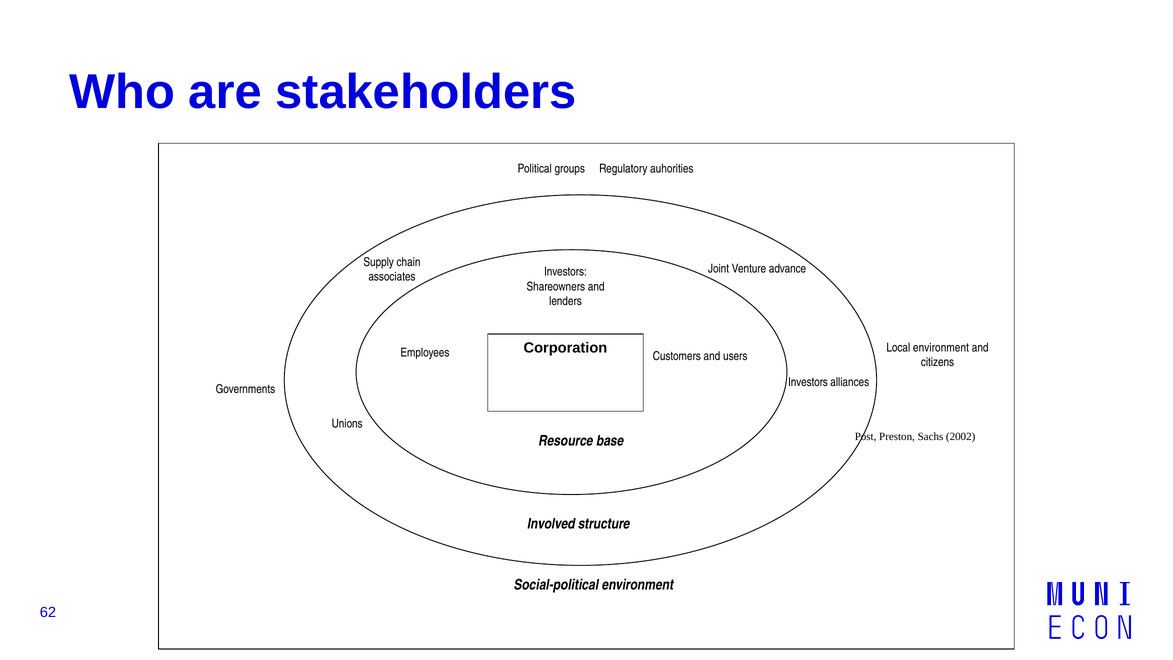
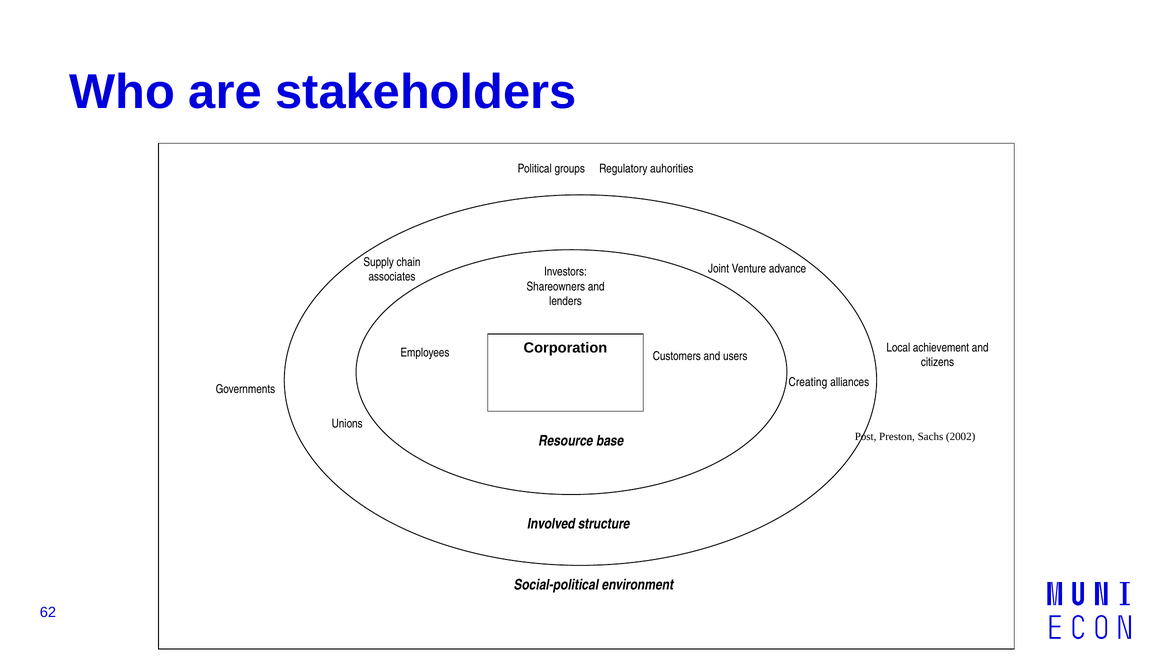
Local environment: environment -> achievement (941, 347)
Investors: Investors -> Creating (808, 382)
